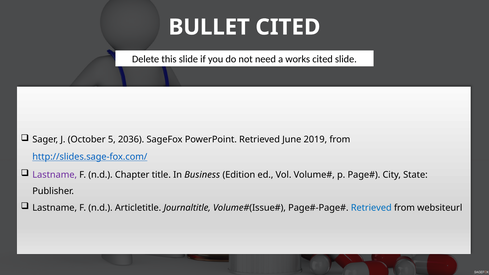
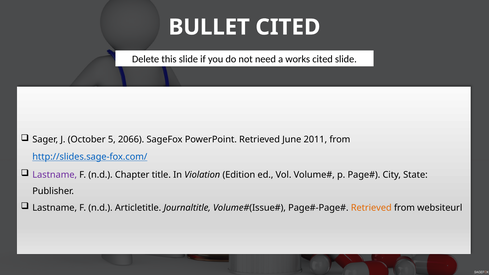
2036: 2036 -> 2066 (131, 140)
2019: 2019 -> 2011 (315, 140)
Business: Business -> Violation (202, 175)
Retrieved colour: blue -> orange (371, 208)
